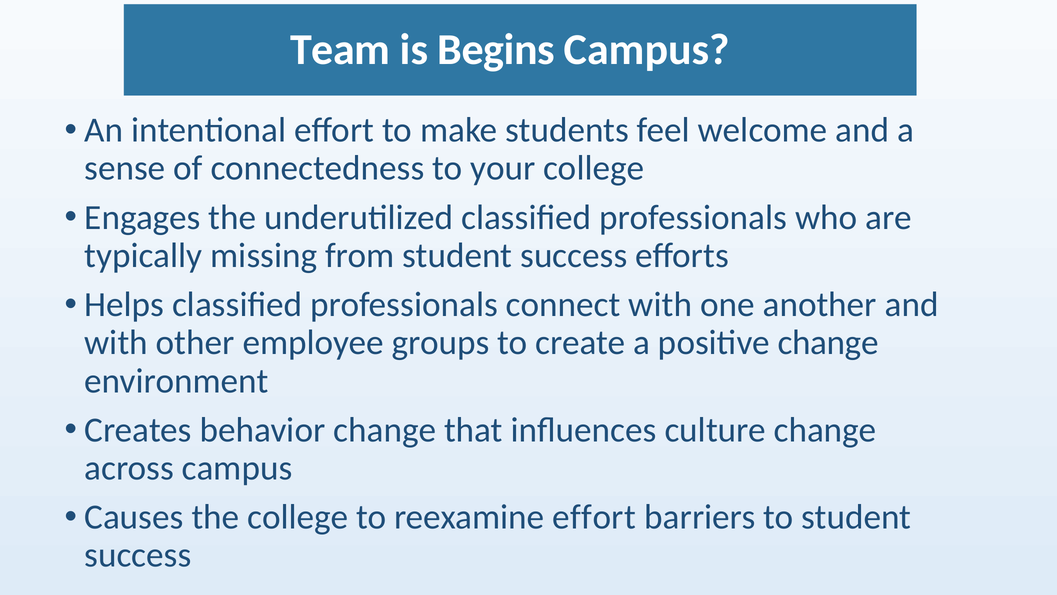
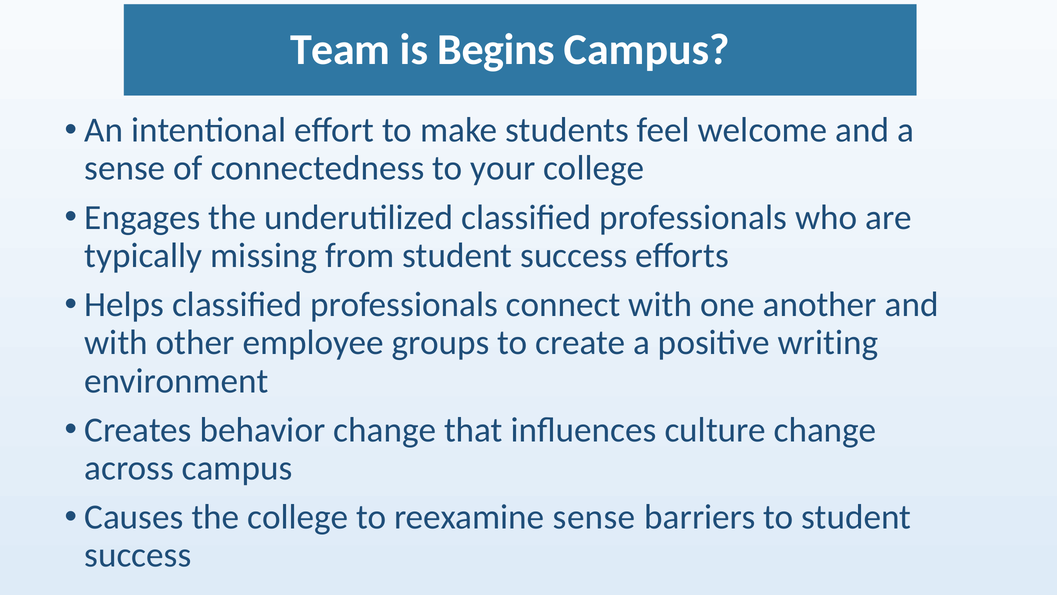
positive change: change -> writing (828, 343)
reexamine effort: effort -> sense (594, 517)
